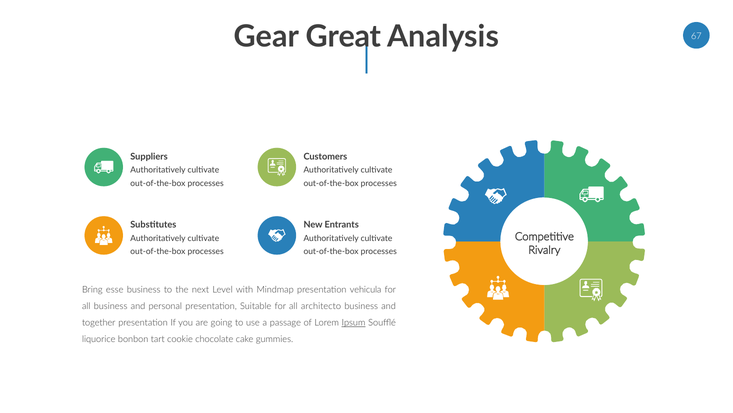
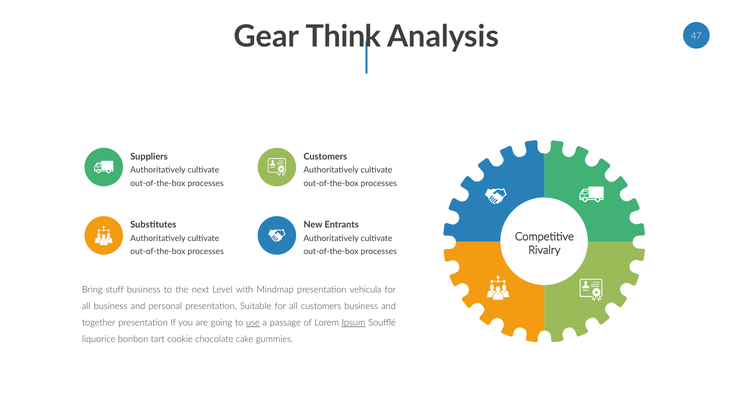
Great: Great -> Think (343, 36)
67: 67 -> 47 (696, 36)
esse: esse -> stuff (115, 289)
all architecto: architecto -> customers (321, 306)
use underline: none -> present (253, 322)
